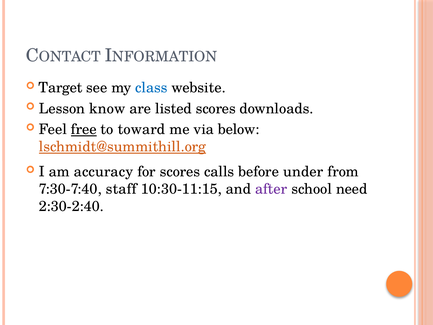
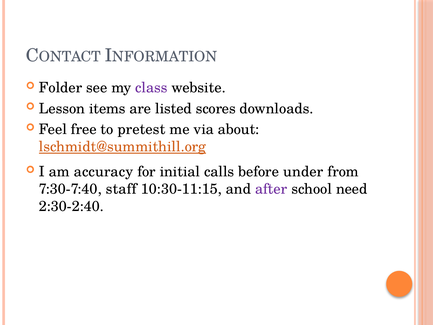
Target: Target -> Folder (61, 88)
class colour: blue -> purple (151, 88)
know: know -> items (107, 109)
free underline: present -> none (84, 129)
toward: toward -> pretest (141, 129)
below: below -> about (239, 129)
for scores: scores -> initial (180, 172)
